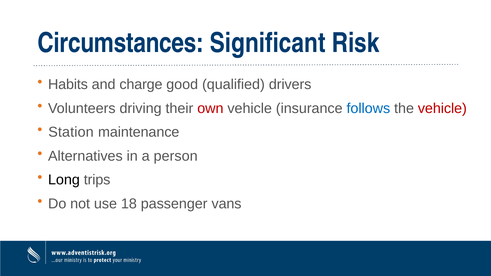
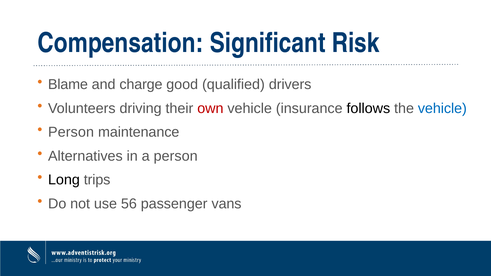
Circumstances: Circumstances -> Compensation (120, 43)
Habits: Habits -> Blame (68, 85)
follows colour: blue -> black (368, 108)
vehicle colour: red -> blue (442, 108)
Station: Station -> Person (71, 132)
18: 18 -> 56 (129, 204)
